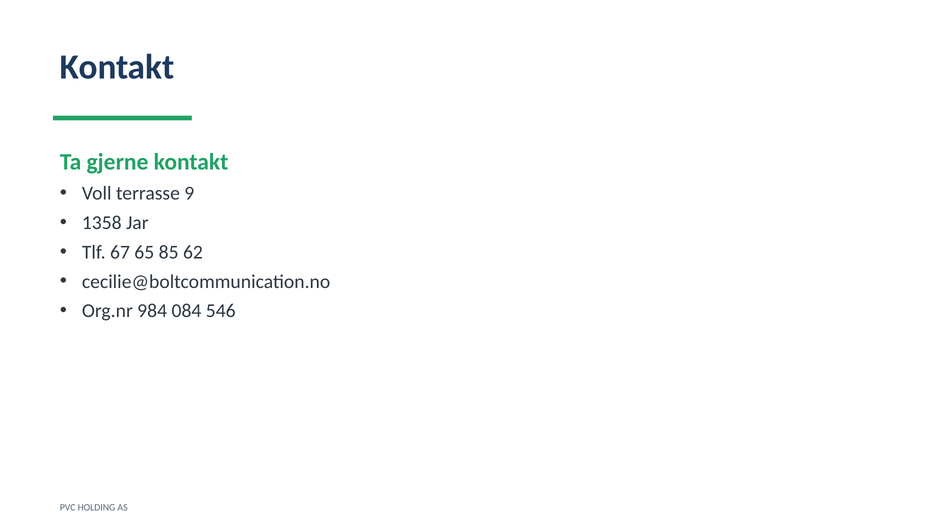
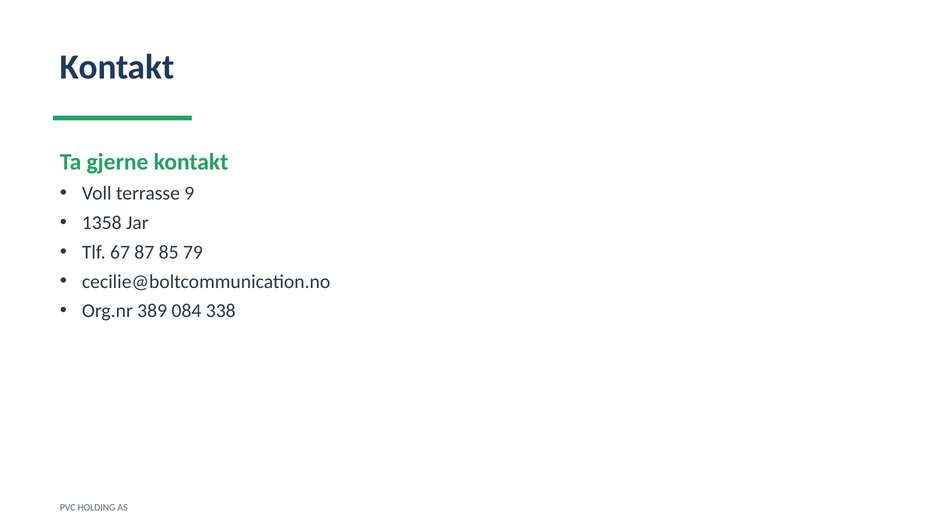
65: 65 -> 87 (144, 252)
62: 62 -> 79 (193, 252)
984: 984 -> 389 (152, 311)
546: 546 -> 338 (221, 311)
